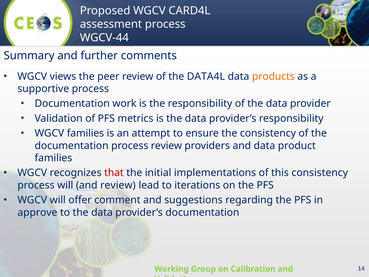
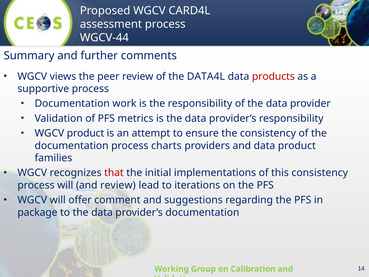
products colour: orange -> red (273, 76)
WGCV families: families -> product (86, 133)
process review: review -> charts (166, 146)
approve: approve -> package (37, 212)
